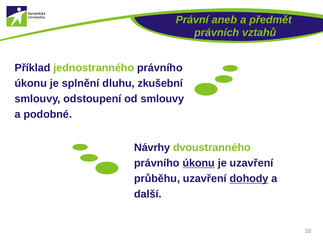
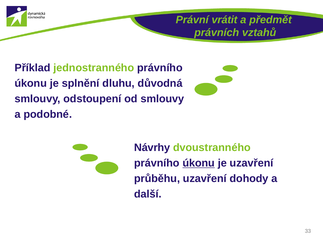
aneb: aneb -> vrátit (224, 20)
zkušební: zkušební -> důvodná (160, 83)
dohody underline: present -> none (249, 179)
